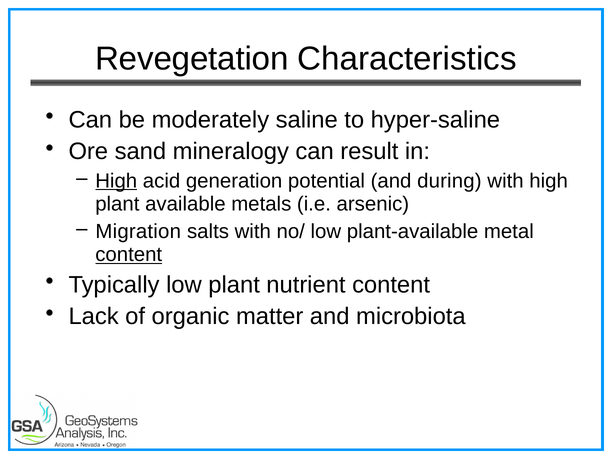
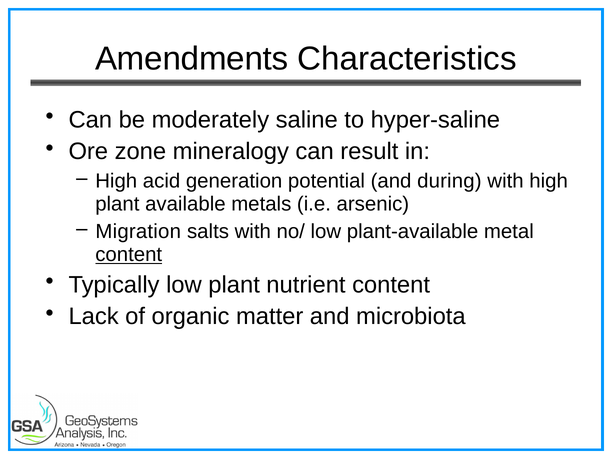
Revegetation: Revegetation -> Amendments (192, 59)
sand: sand -> zone (140, 152)
High underline: present -> none (116, 181)
